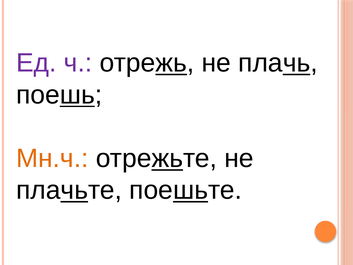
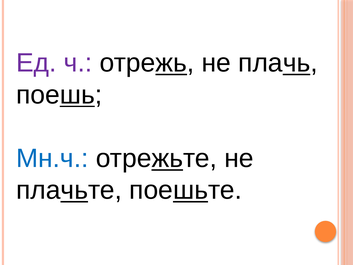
Мн.ч colour: orange -> blue (52, 158)
